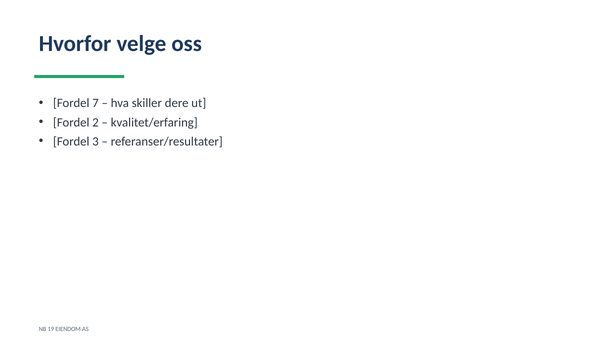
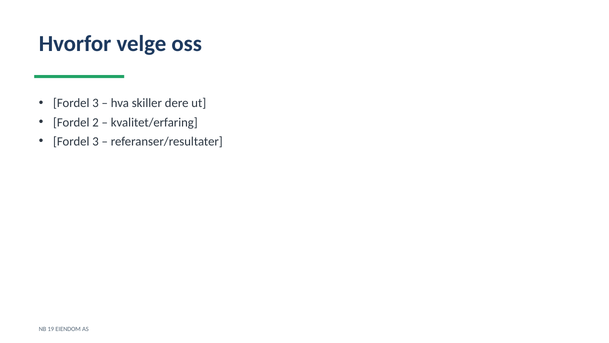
7: 7 -> 3 (95, 103)
